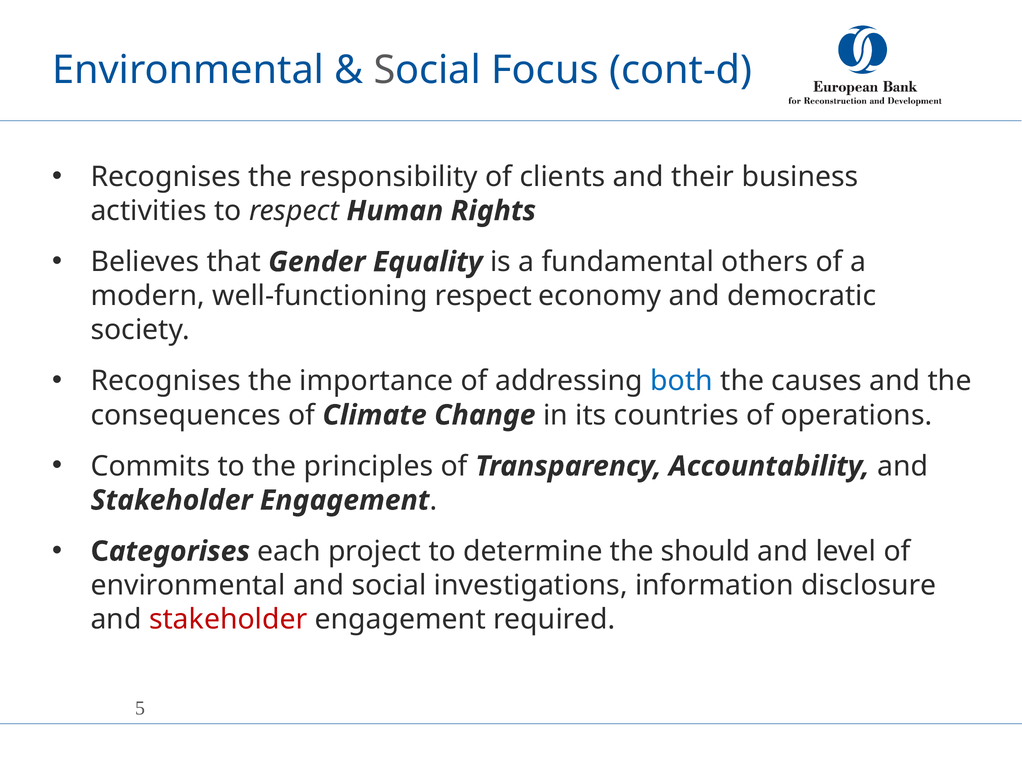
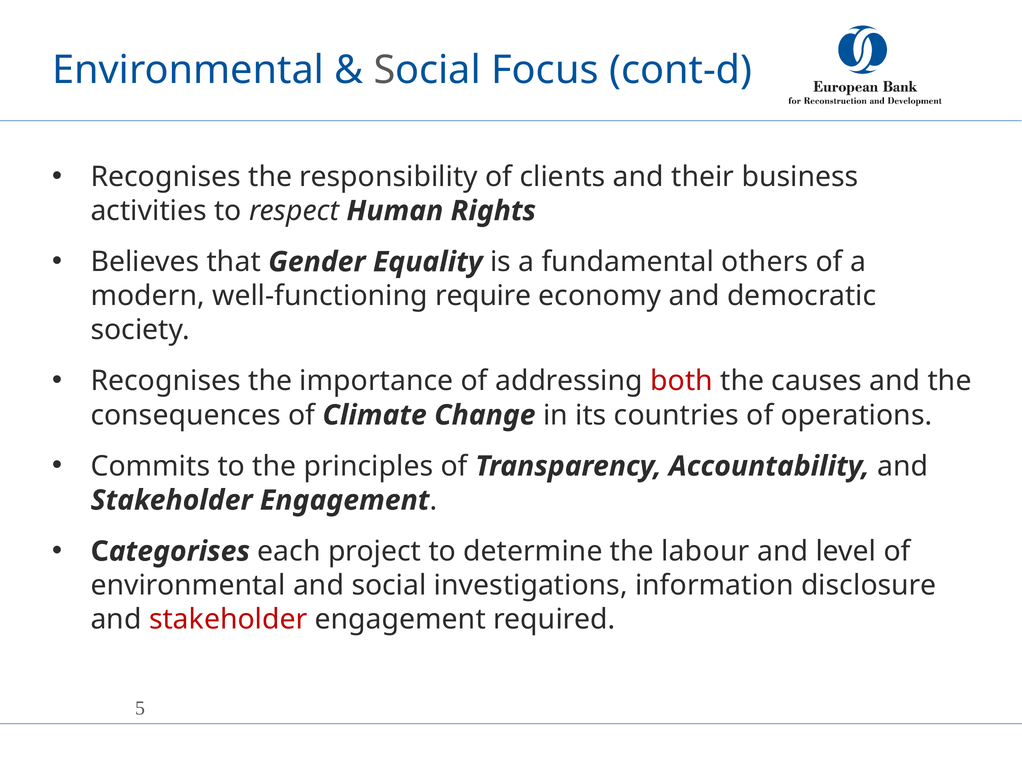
well-functioning respect: respect -> require (483, 296)
both colour: blue -> red (682, 381)
should: should -> labour (705, 552)
